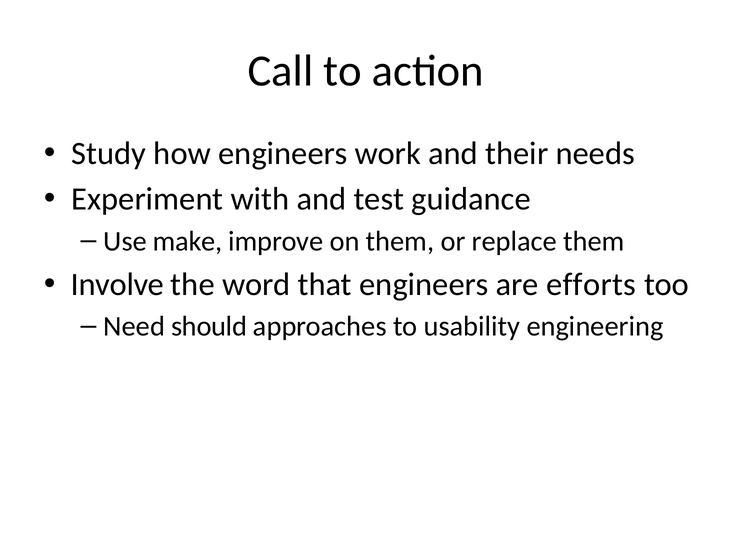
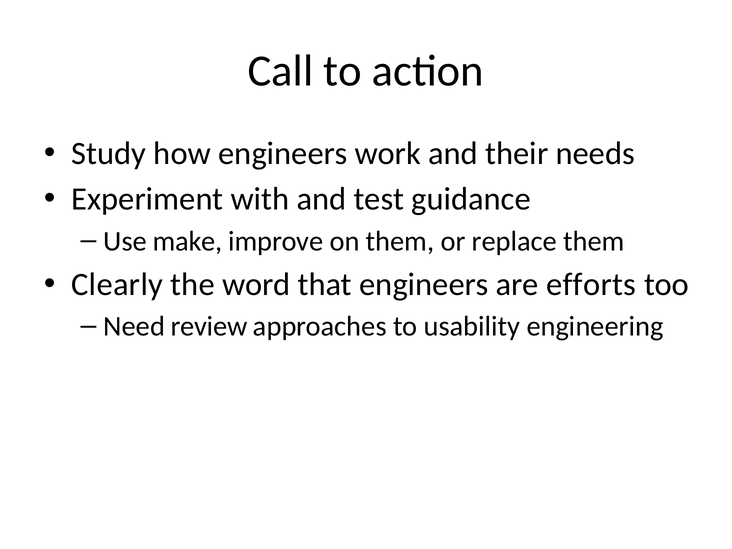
Involve: Involve -> Clearly (117, 285)
should: should -> review (209, 327)
